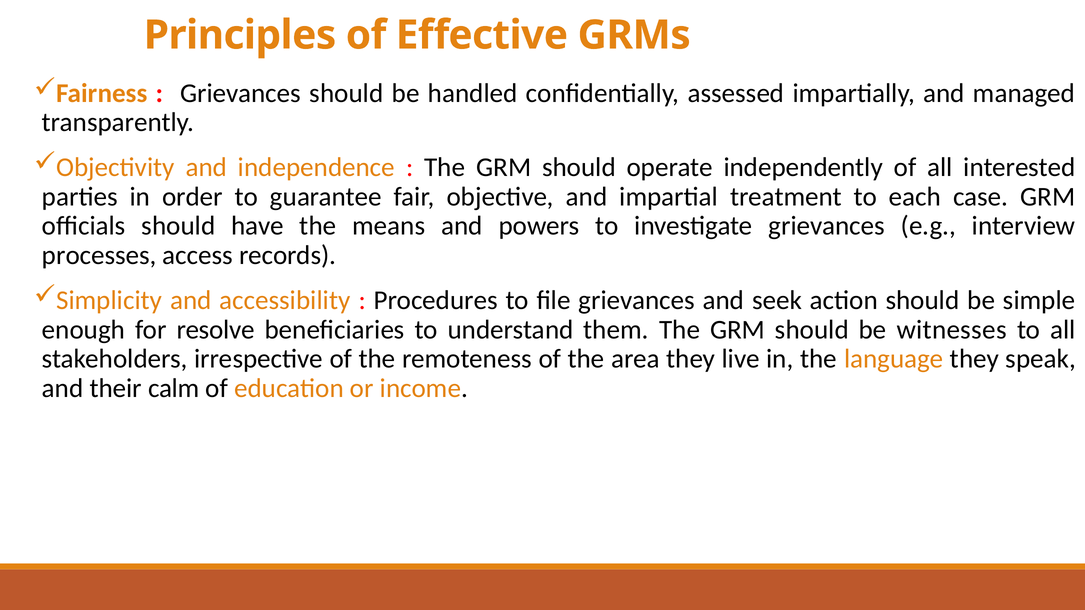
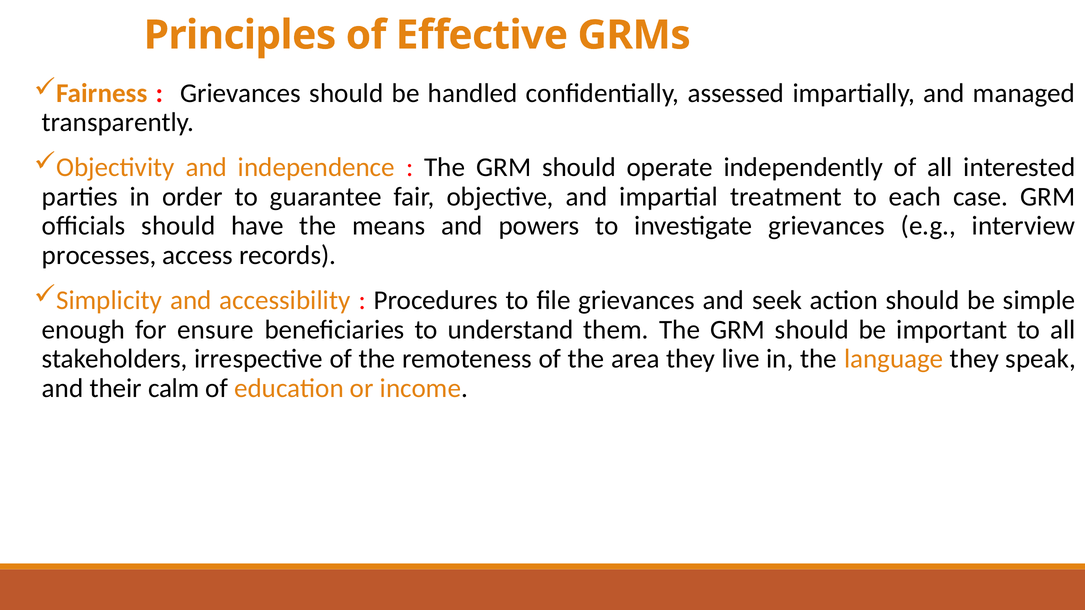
resolve: resolve -> ensure (215, 330)
witnesses: witnesses -> important (952, 330)
